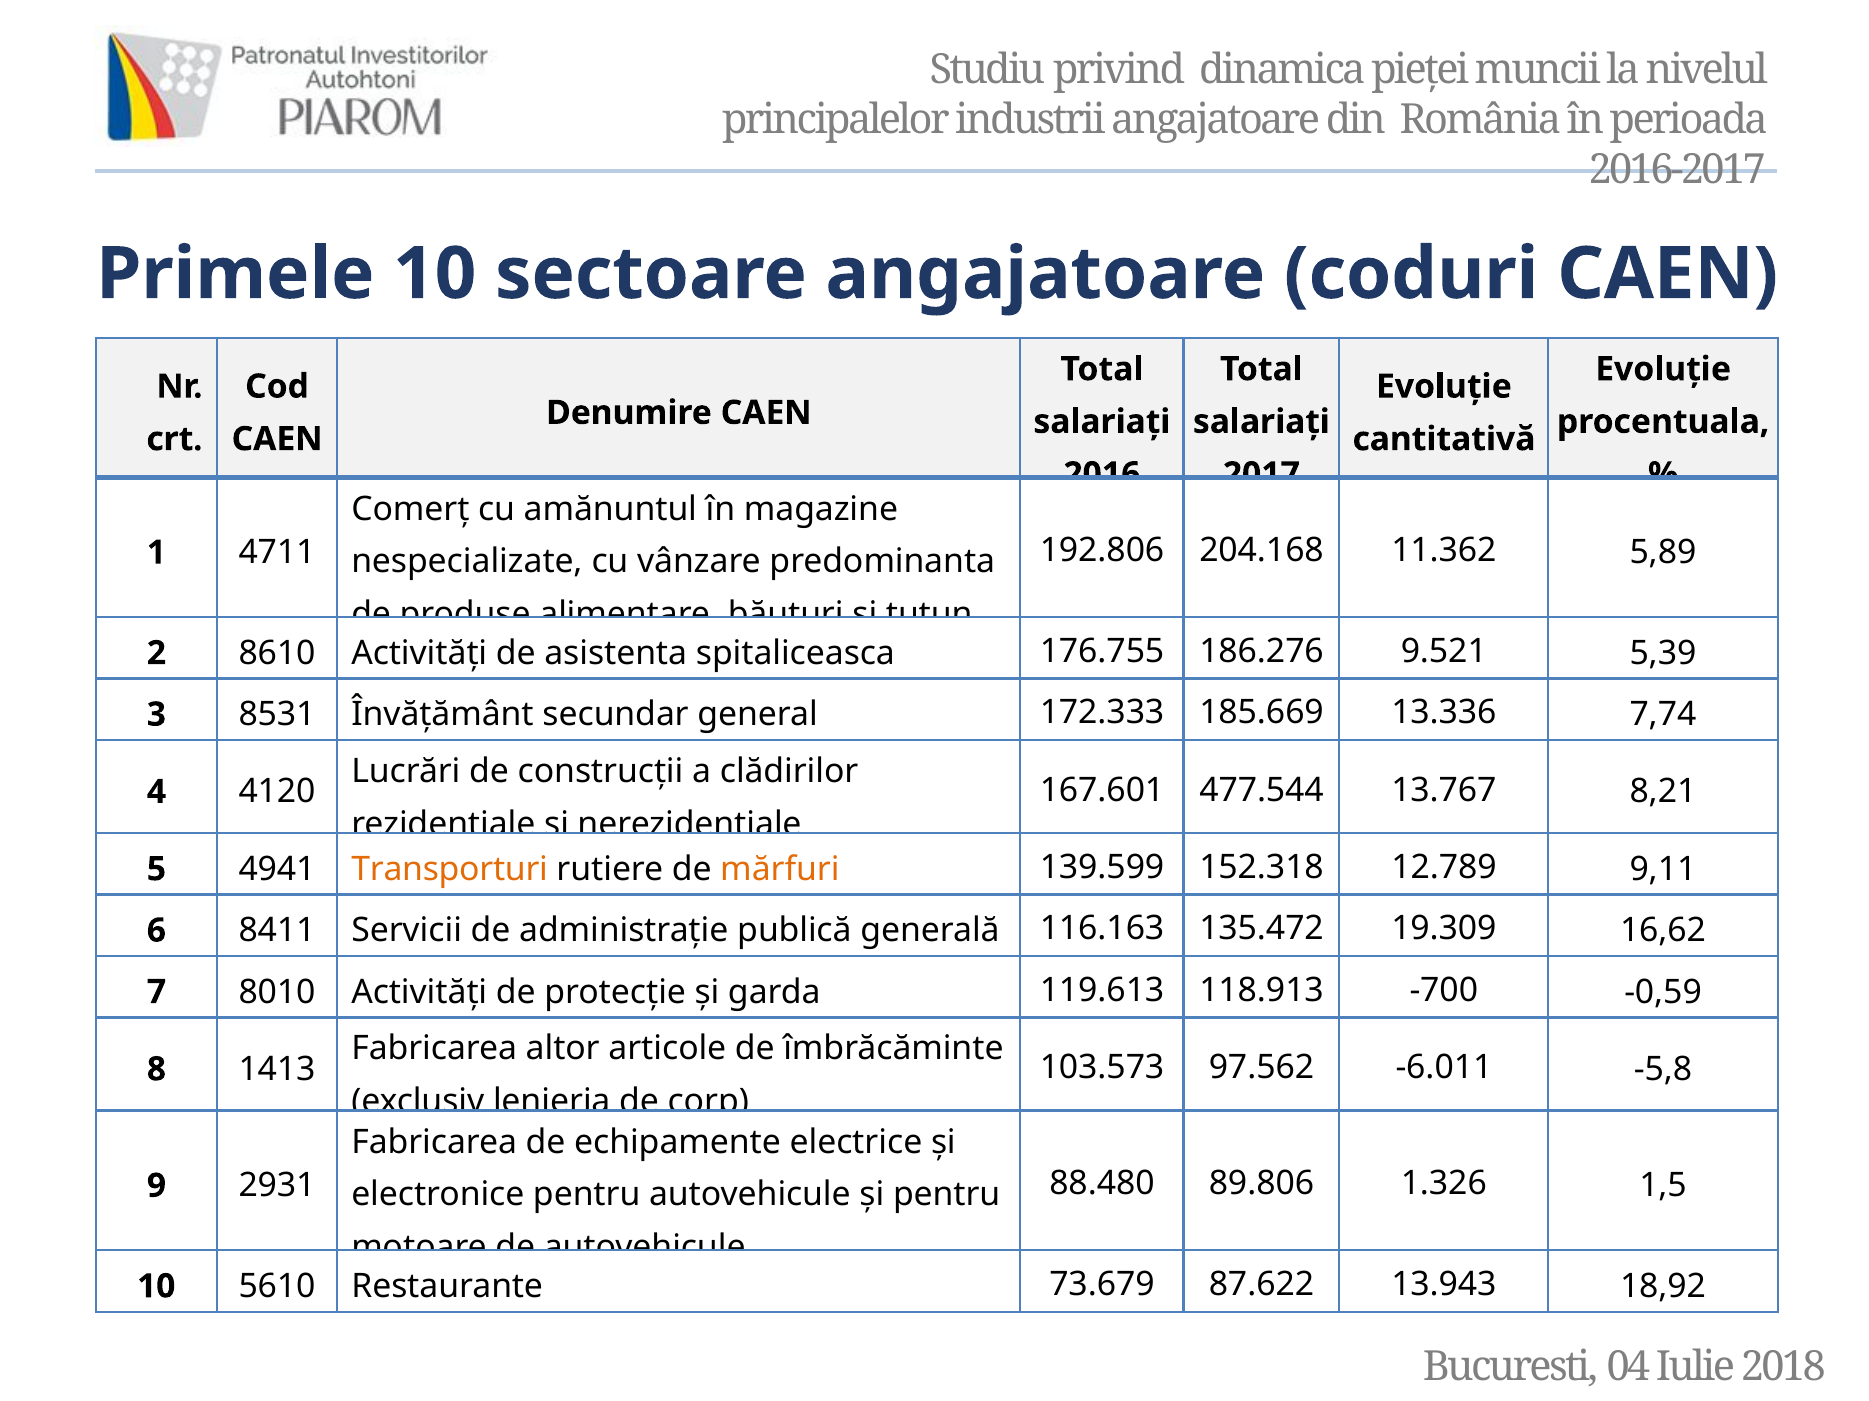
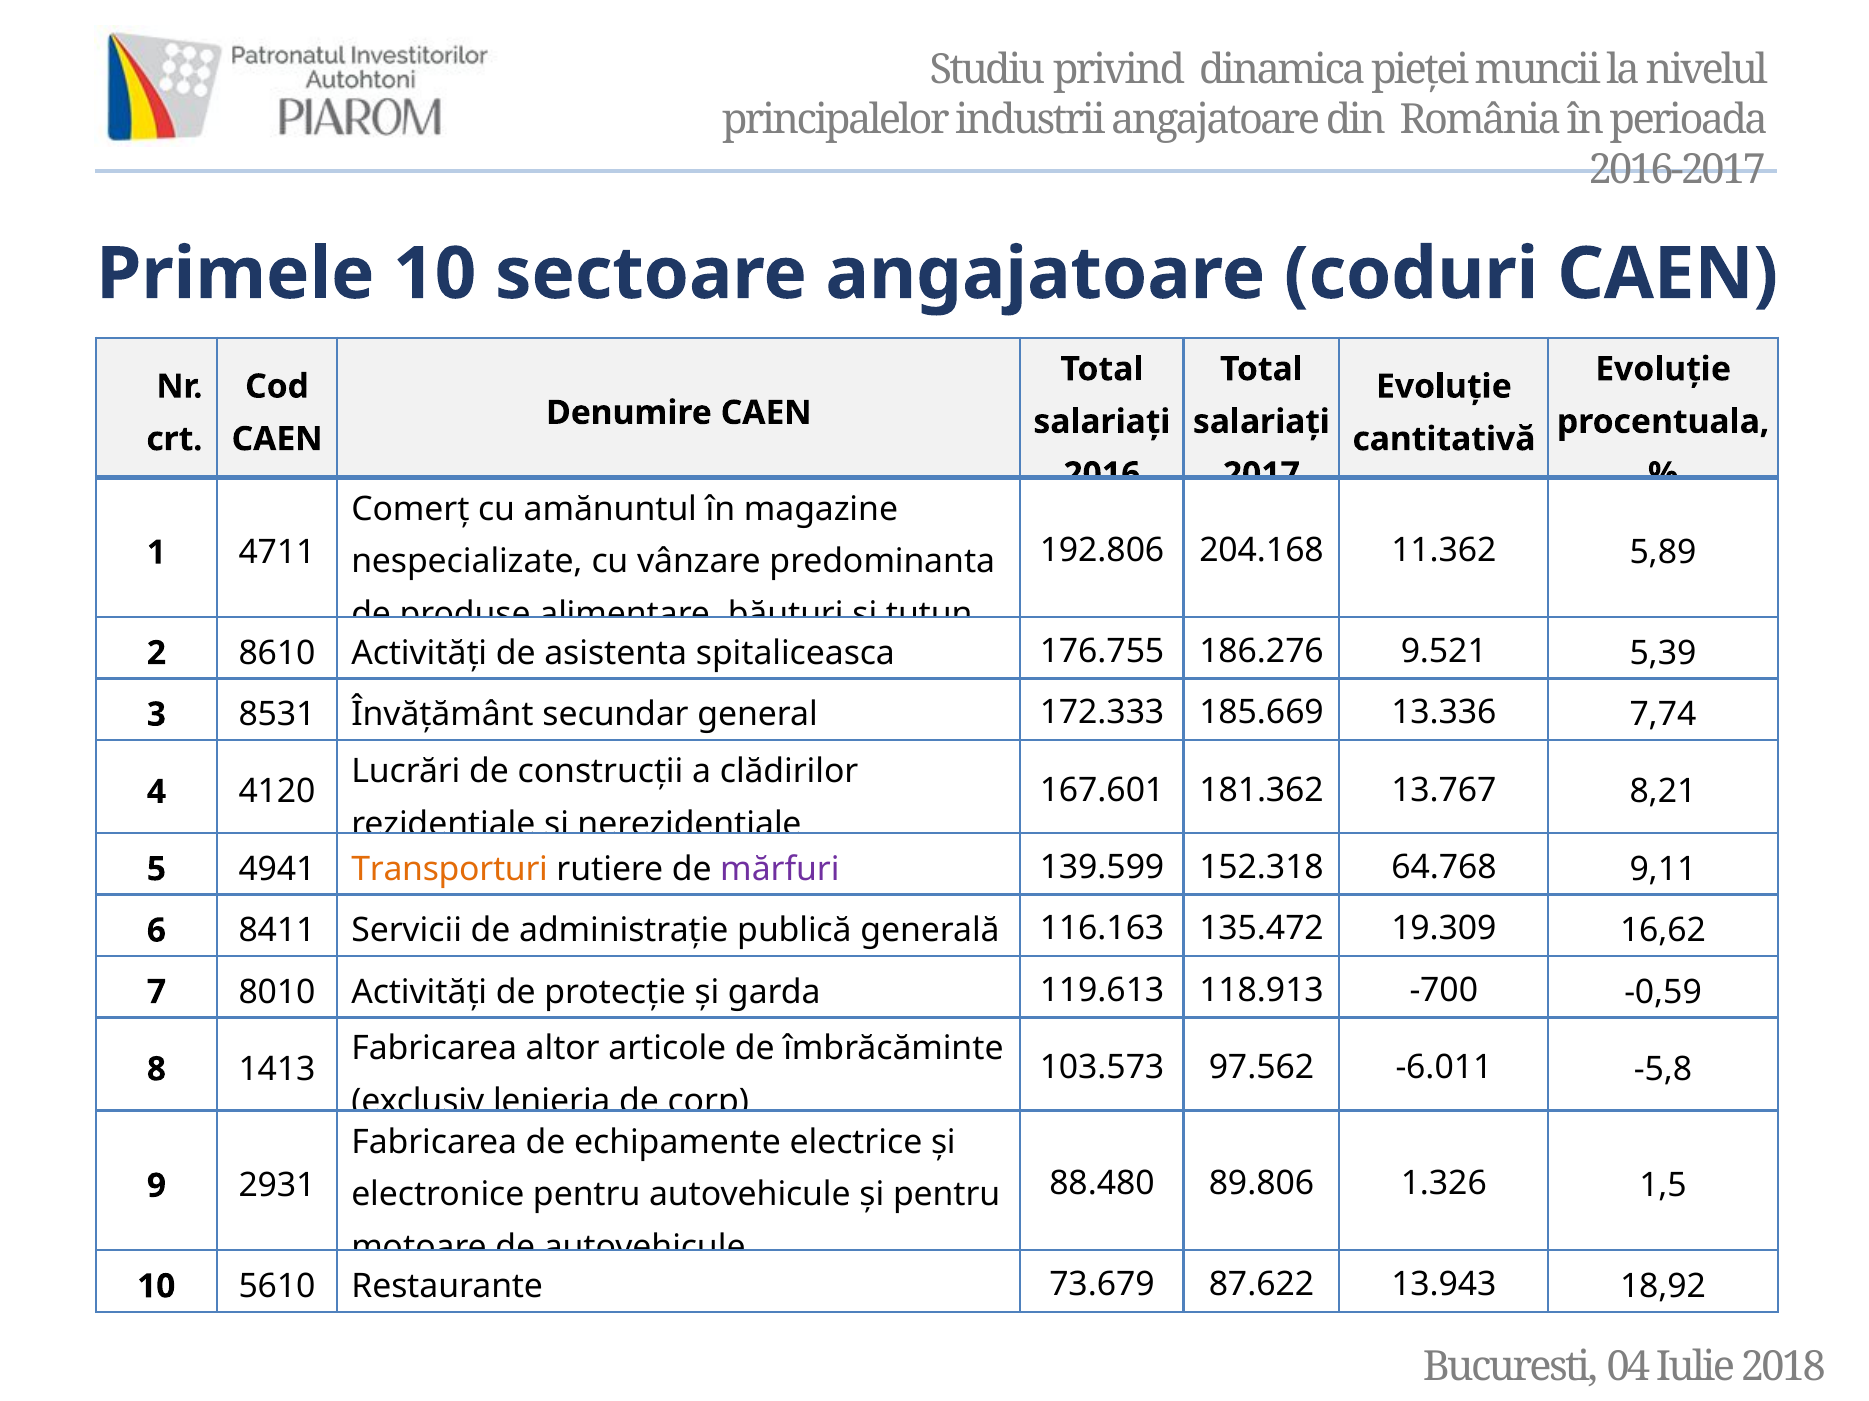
477.544: 477.544 -> 181.362 (1262, 790)
mărfuri colour: orange -> purple (780, 870)
12.789: 12.789 -> 64.768 (1444, 868)
